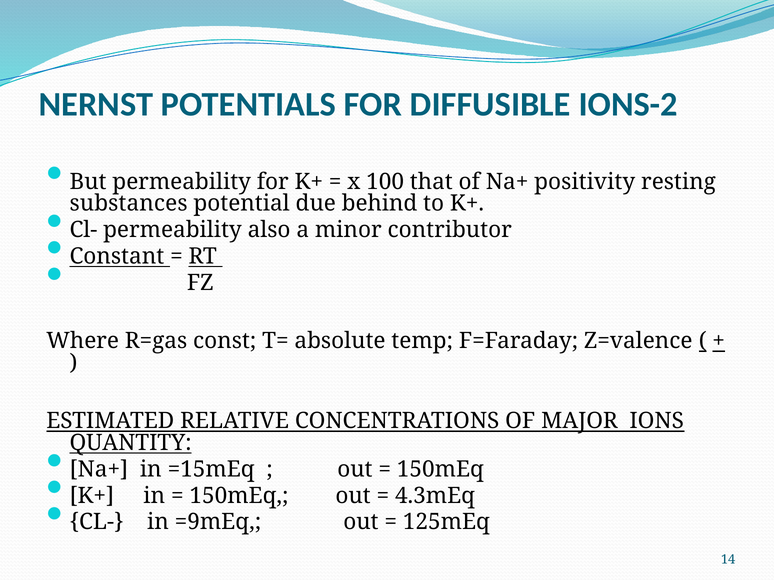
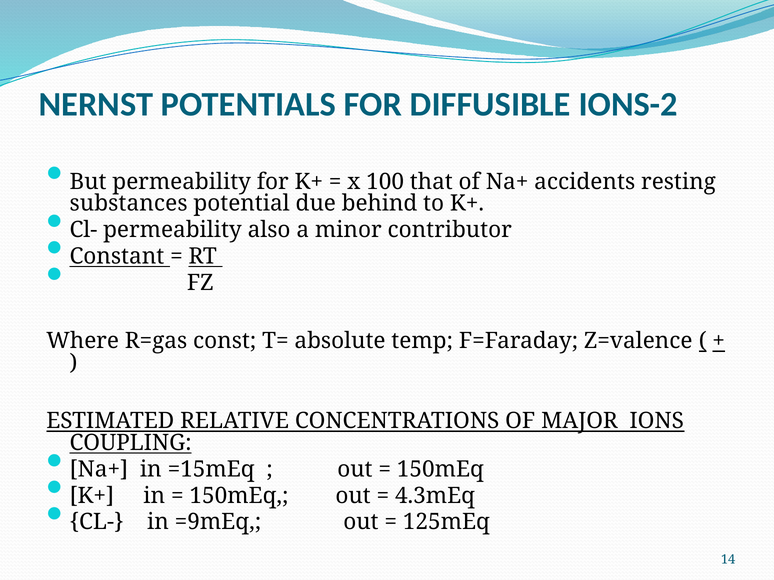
positivity: positivity -> accidents (585, 182)
QUANTITY: QUANTITY -> COUPLING (131, 443)
